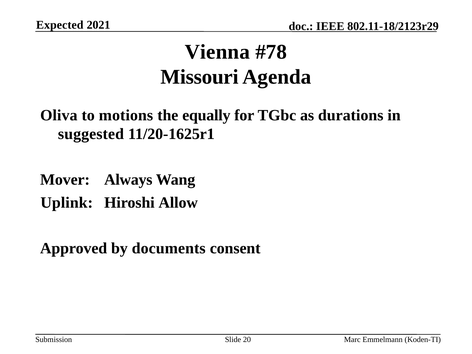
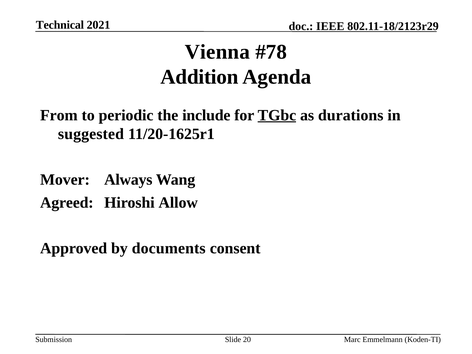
Expected: Expected -> Technical (60, 25)
Missouri: Missouri -> Addition (200, 77)
Oliva: Oliva -> From (59, 115)
motions: motions -> periodic (126, 115)
equally: equally -> include (206, 115)
TGbc underline: none -> present (277, 115)
Uplink: Uplink -> Agreed (67, 203)
